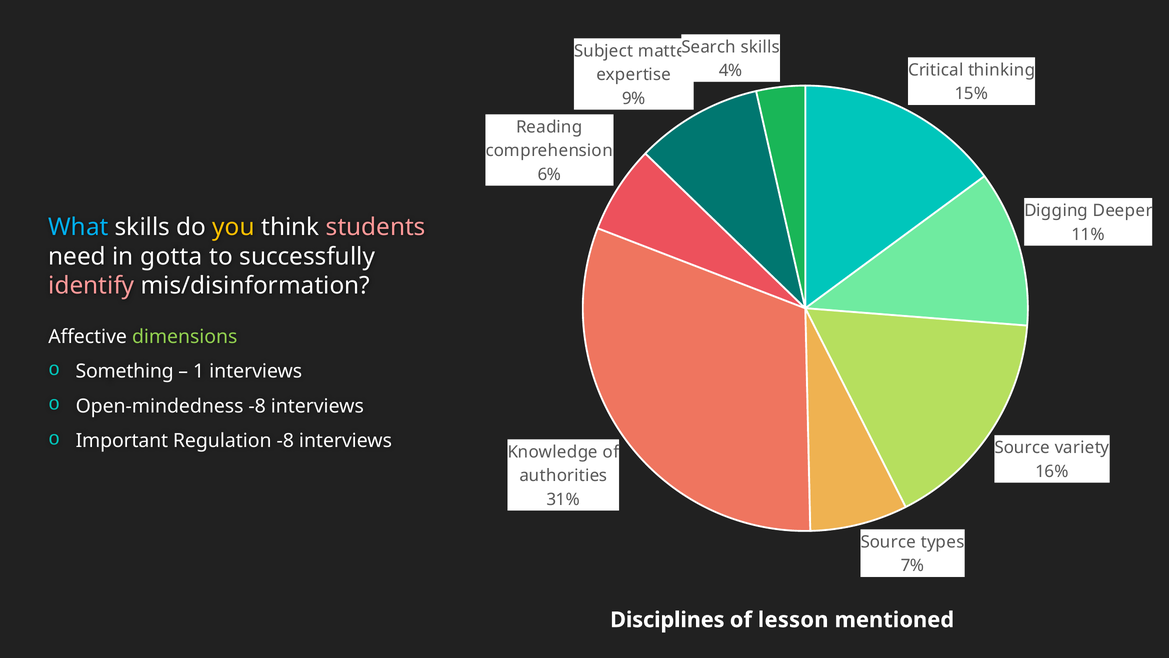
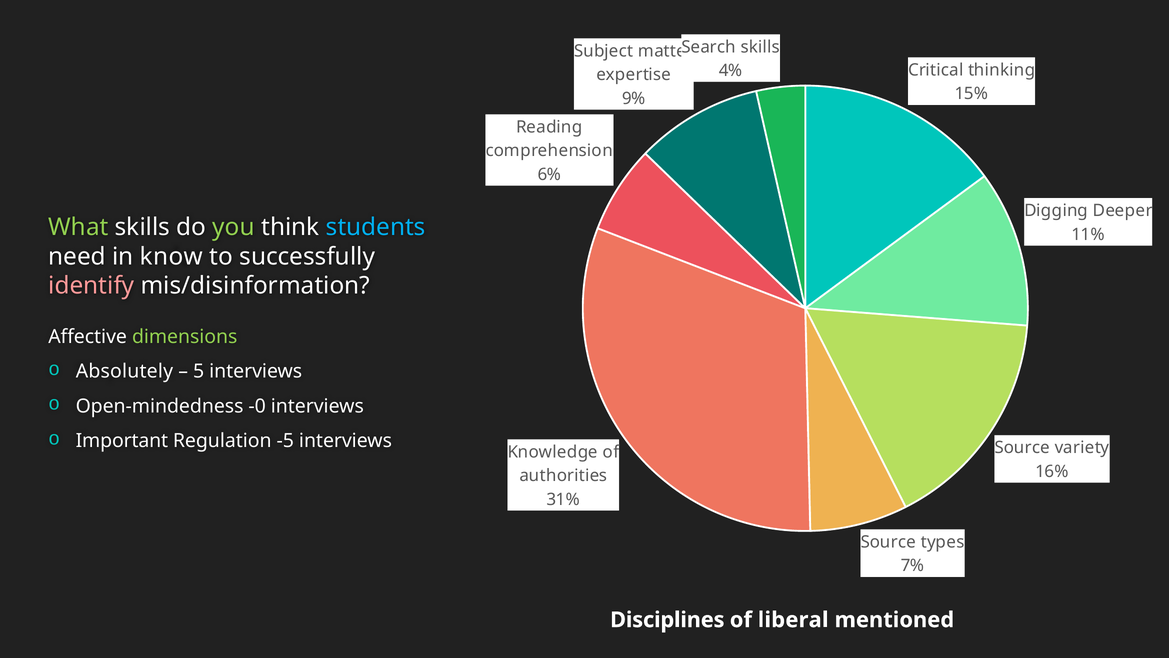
What colour: light blue -> light green (78, 227)
you colour: yellow -> light green (234, 227)
students colour: pink -> light blue (376, 227)
gotta: gotta -> know (171, 256)
Something: Something -> Absolutely (124, 371)
1: 1 -> 5 (199, 371)
Open-mindedness -8: -8 -> -0 (257, 406)
Regulation -8: -8 -> -5 (285, 440)
lesson: lesson -> liberal (793, 620)
